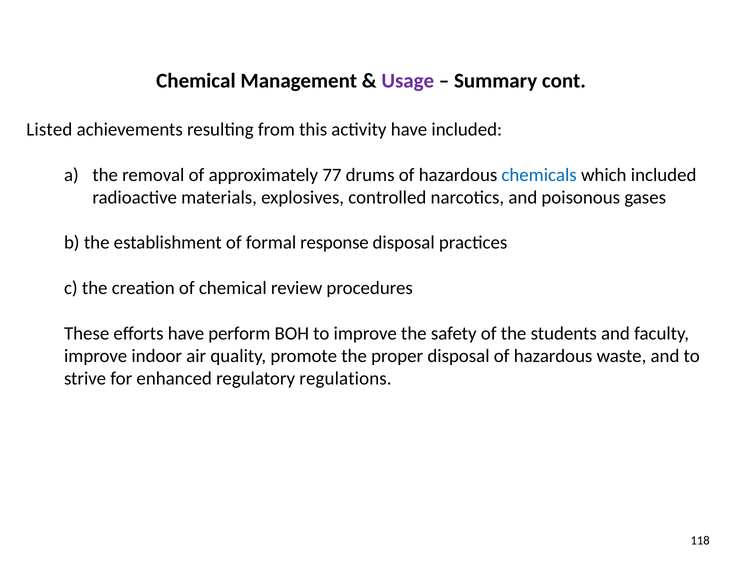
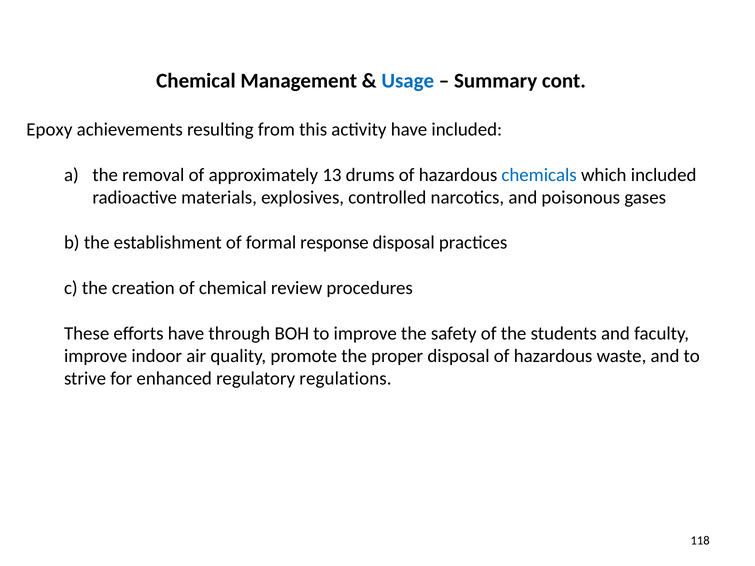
Usage colour: purple -> blue (408, 81)
Listed: Listed -> Epoxy (49, 130)
77: 77 -> 13 (332, 175)
perform: perform -> through (239, 333)
